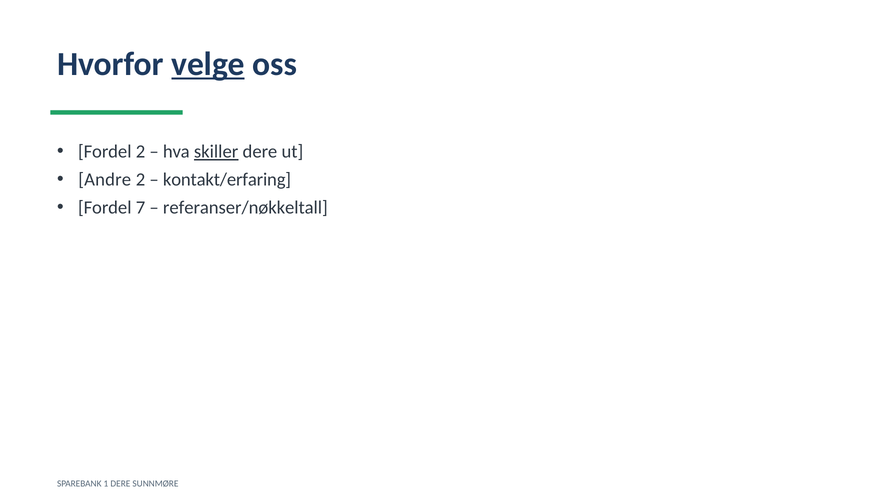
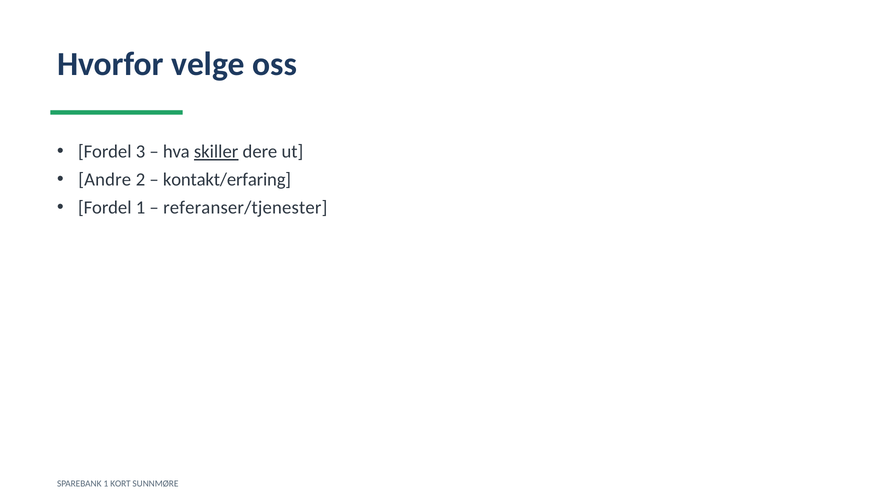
velge underline: present -> none (208, 64)
Fordel 2: 2 -> 3 (141, 152)
Fordel 7: 7 -> 1 (141, 208)
referanser/nøkkeltall: referanser/nøkkeltall -> referanser/tjenester (245, 208)
1 DERE: DERE -> KORT (120, 484)
